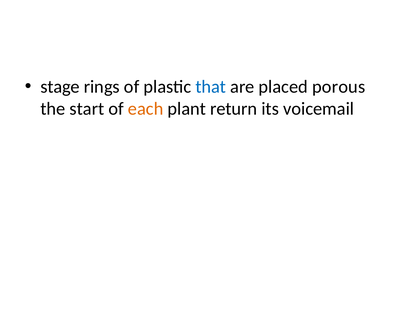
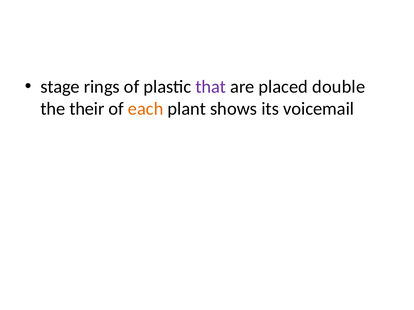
that colour: blue -> purple (211, 87)
porous: porous -> double (339, 87)
start: start -> their (87, 109)
return: return -> shows (234, 109)
